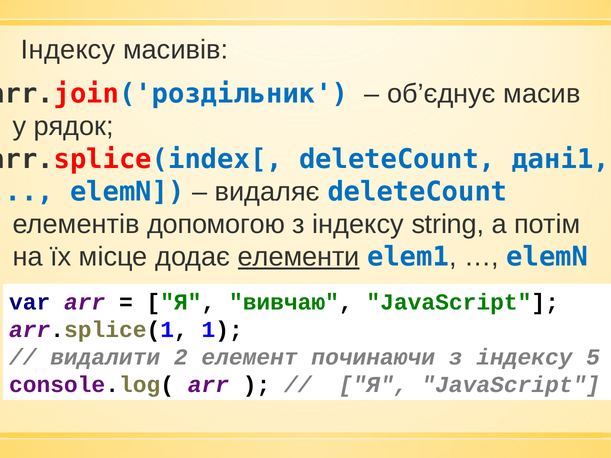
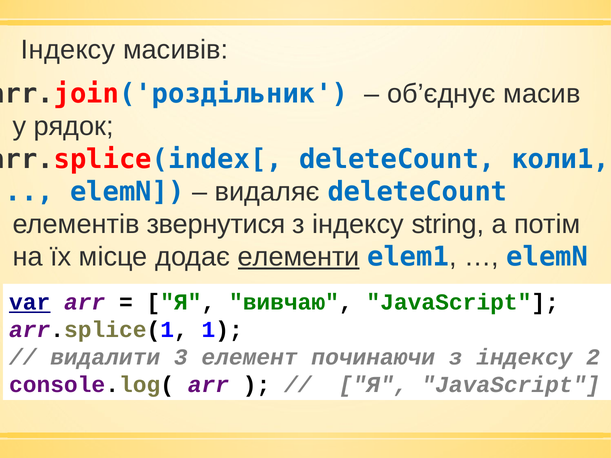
дані1: дані1 -> коли1 (561, 159)
допомогою: допомогою -> звернутися (216, 224)
var underline: none -> present (30, 302)
2: 2 -> 3 (181, 357)
5: 5 -> 2 (593, 357)
